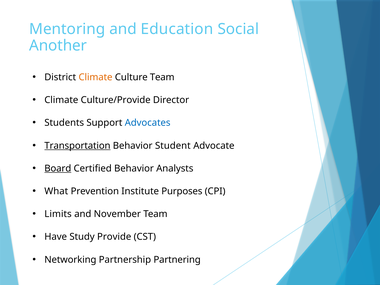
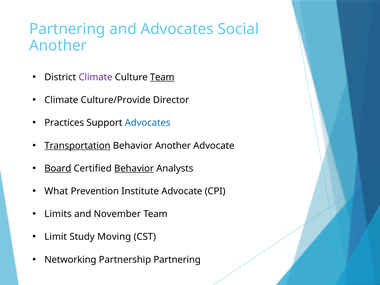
Mentoring: Mentoring -> Partnering (67, 29)
and Education: Education -> Advocates (177, 29)
Climate colour: orange -> purple (96, 77)
Team underline: none -> present (162, 77)
Students: Students -> Practices (64, 123)
Behavior Student: Student -> Another (173, 146)
Behavior underline: none -> present (134, 168)
Institute Purposes: Purposes -> Advocate (182, 191)
Have: Have -> Limit (56, 237)
Provide: Provide -> Moving (114, 237)
